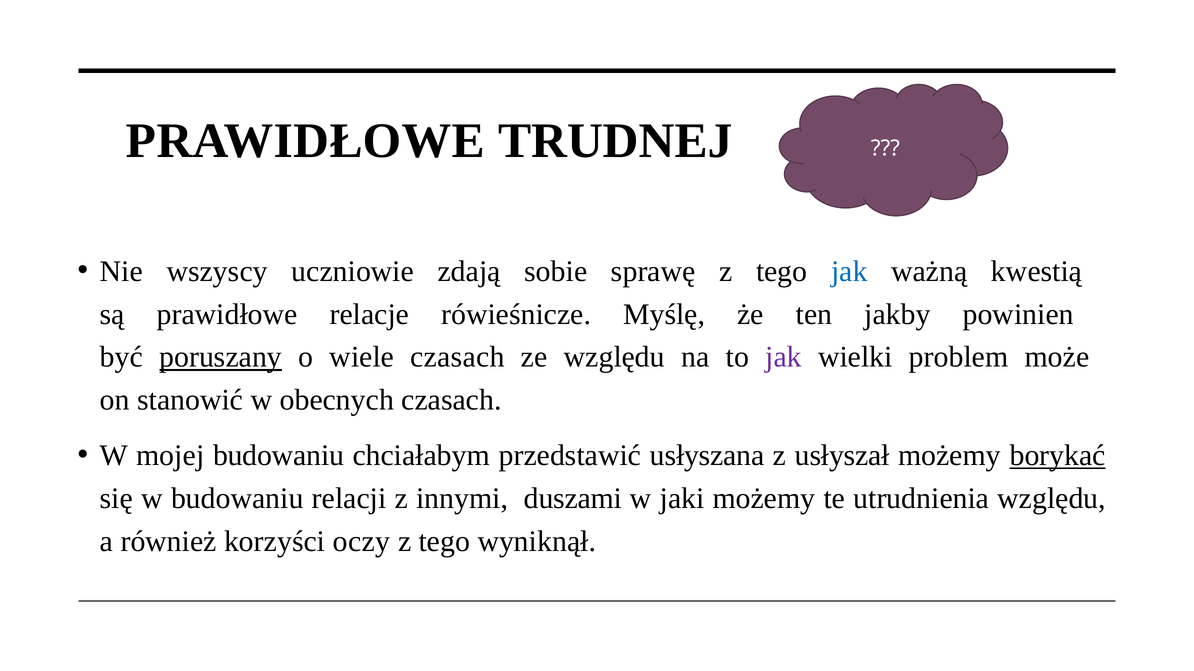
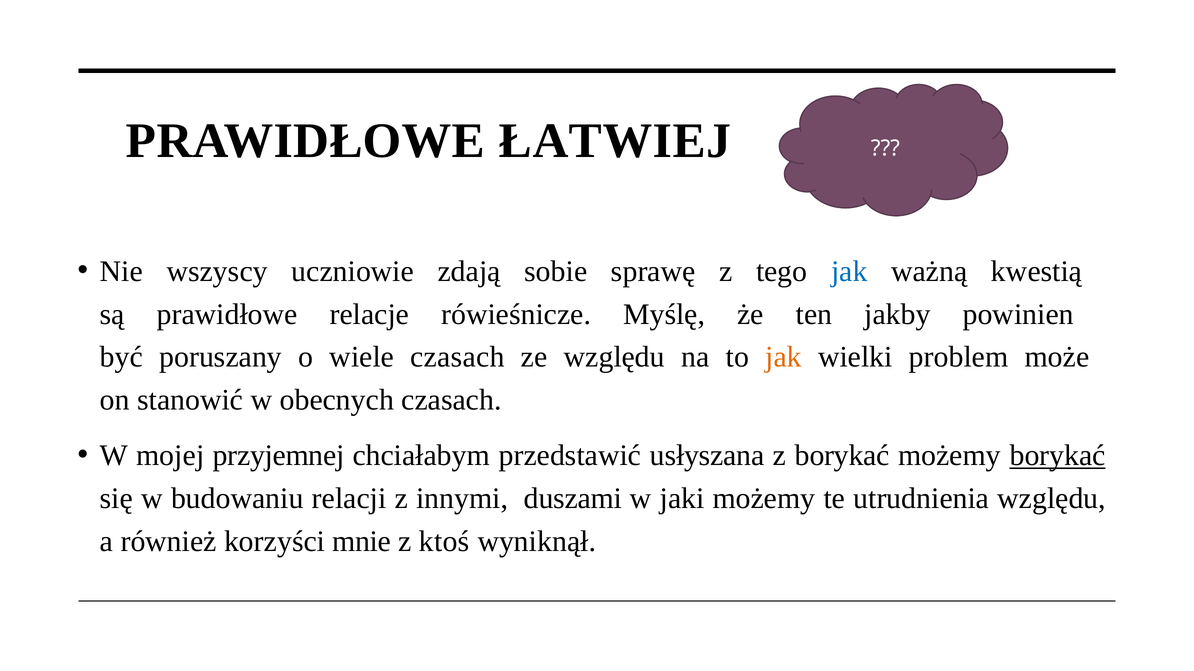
TRUDNEJ: TRUDNEJ -> ŁATWIEJ (615, 141)
poruszany underline: present -> none (221, 357)
jak colour: purple -> orange (784, 357)
mojej budowaniu: budowaniu -> przyjemnej (279, 456)
z usłyszał: usłyszał -> borykać (842, 456)
oczy: oczy -> mnie (362, 542)
tego: tego -> ktoś (444, 542)
